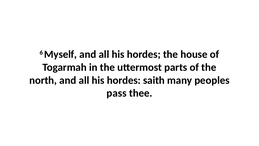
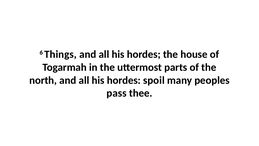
Myself: Myself -> Things (60, 54)
saith: saith -> spoil (154, 80)
